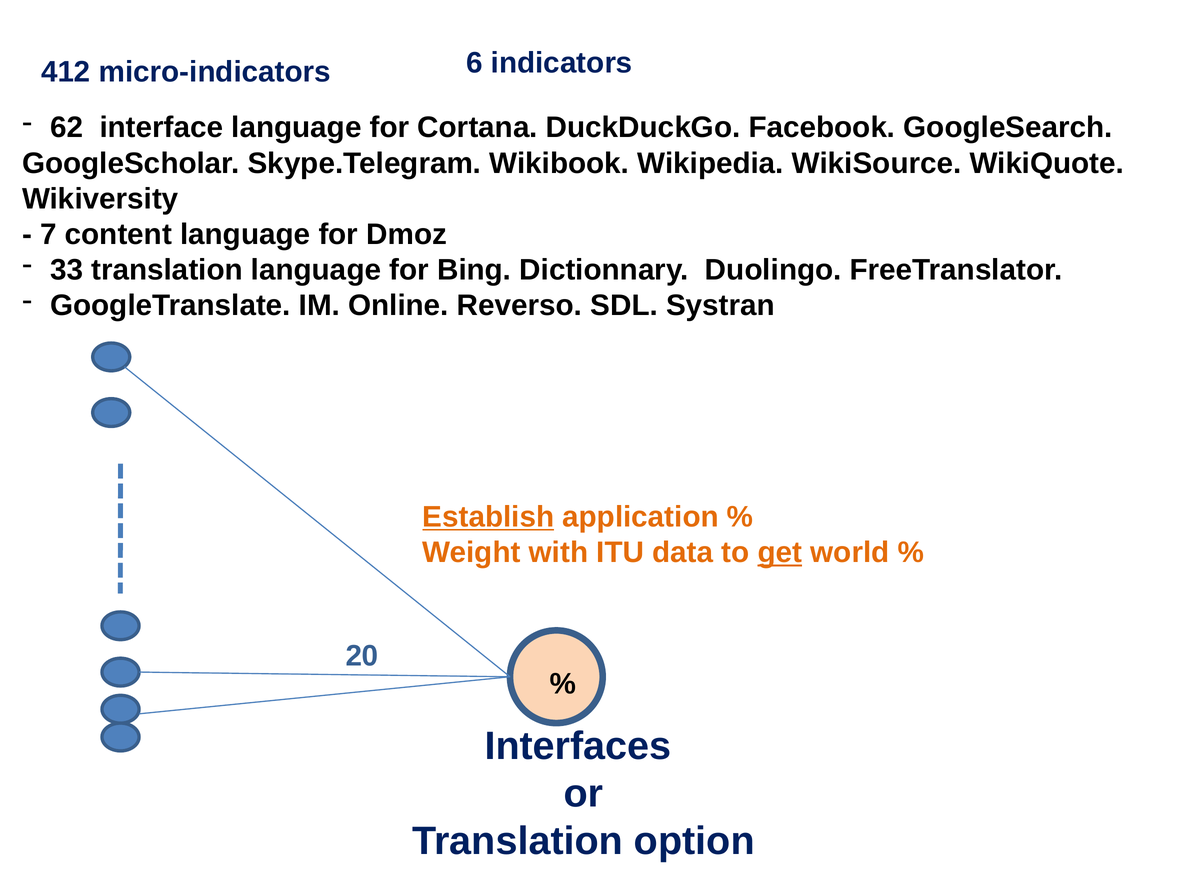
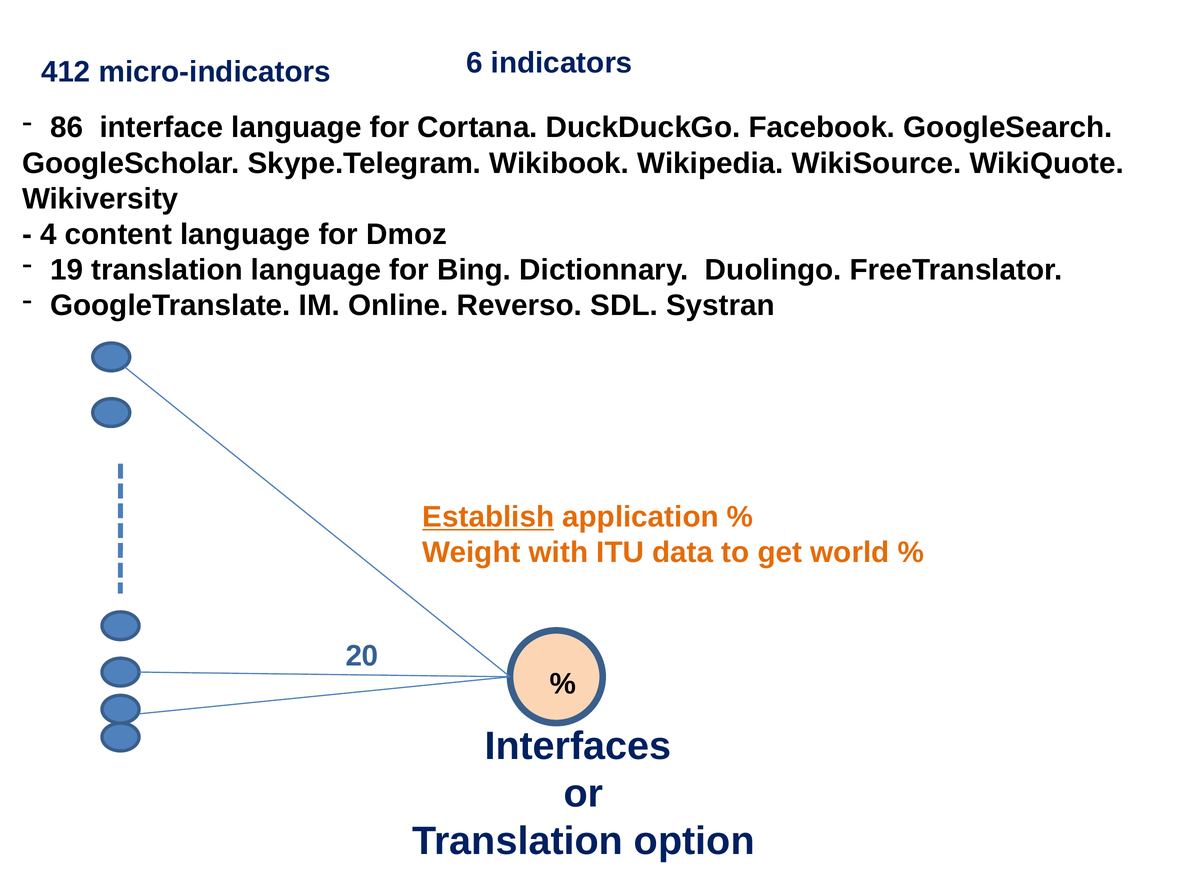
62: 62 -> 86 (67, 128)
7: 7 -> 4 (48, 235)
33: 33 -> 19 (67, 270)
get underline: present -> none (780, 553)
